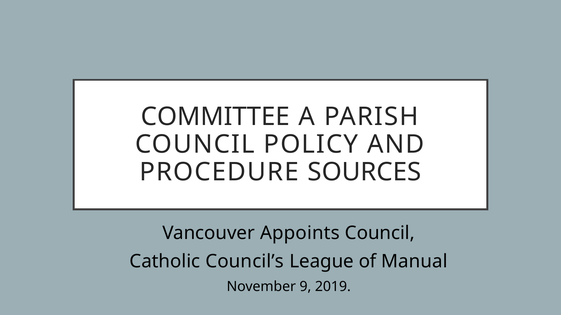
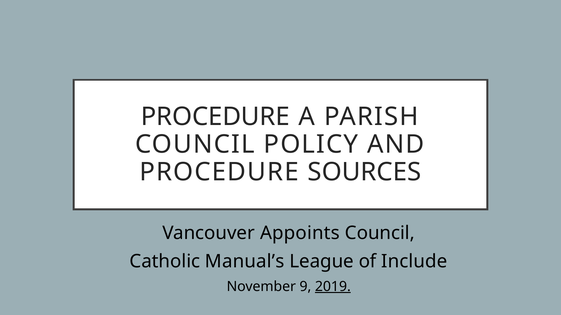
COMMITTEE: COMMITTEE -> PROCEDURE (215, 117)
Council’s: Council’s -> Manual’s (245, 262)
Manual: Manual -> Include (414, 262)
2019 underline: none -> present (333, 287)
